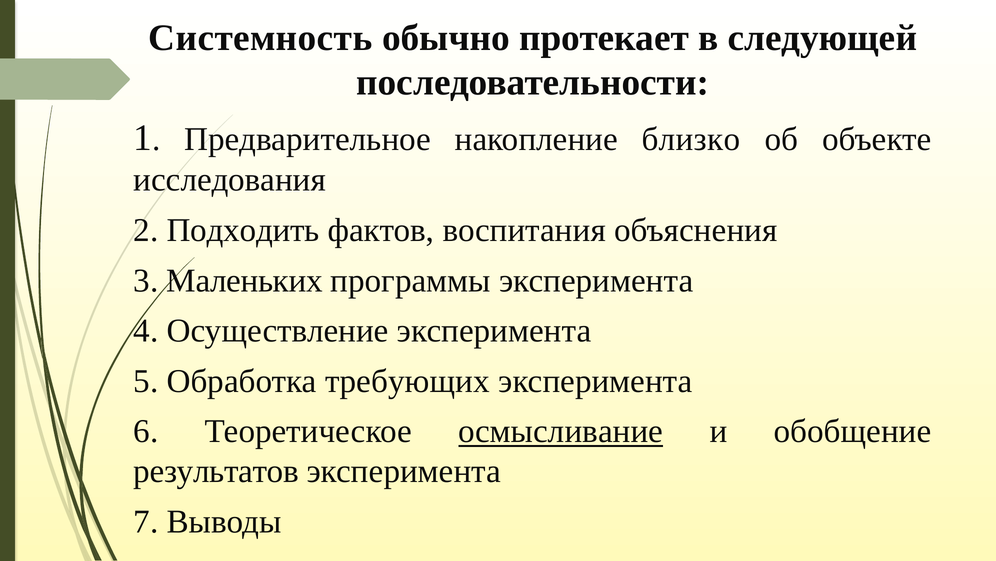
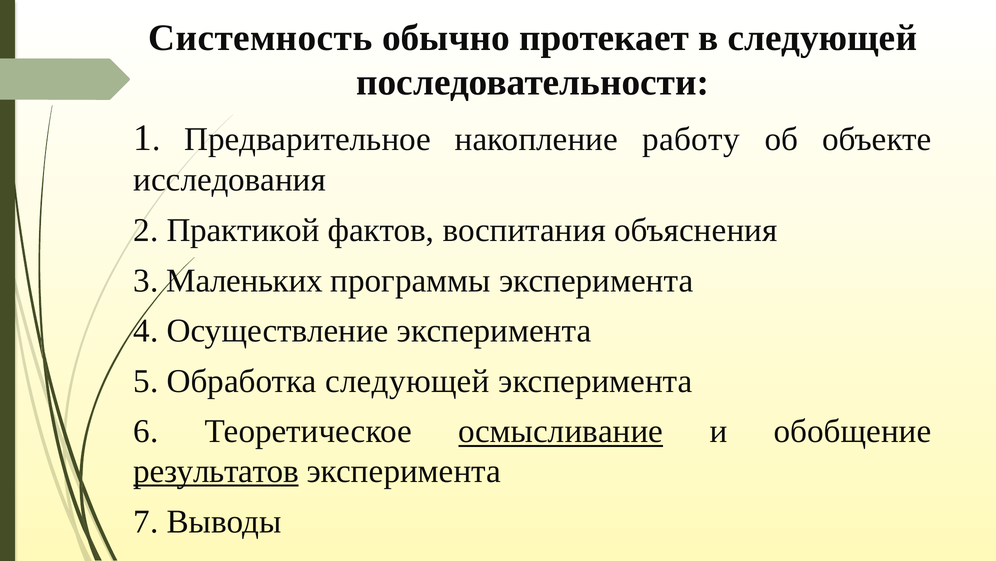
близко: близко -> работу (691, 139)
Подходить: Подходить -> Практикой (243, 230)
Обработка требующих: требующих -> следующей (407, 381)
результатов underline: none -> present (216, 471)
